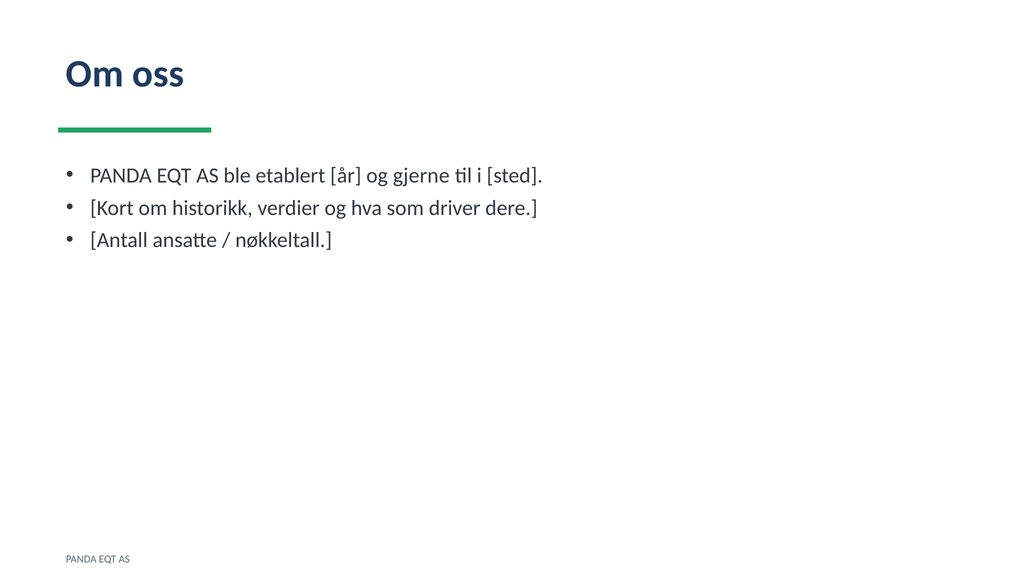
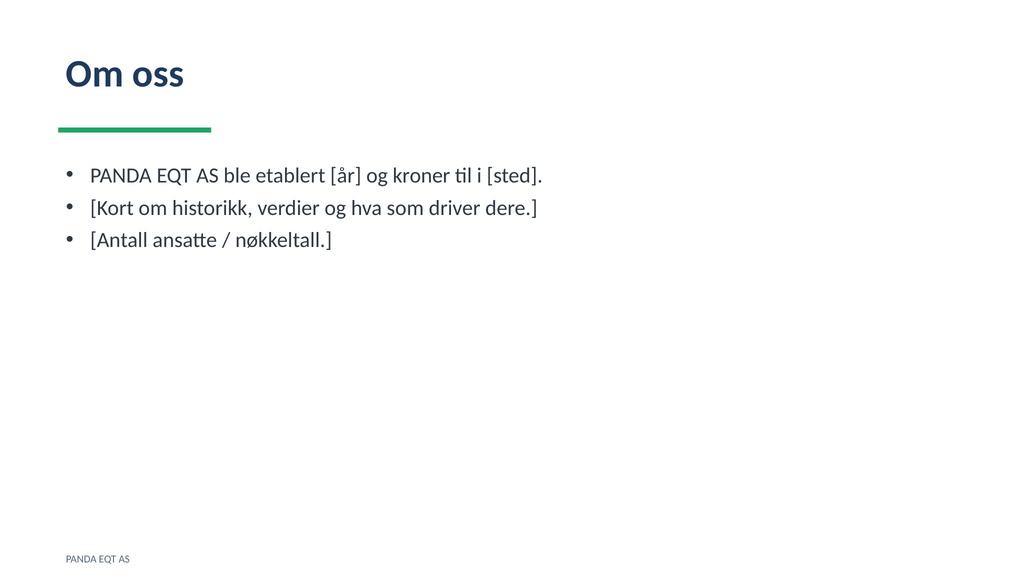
gjerne: gjerne -> kroner (421, 175)
